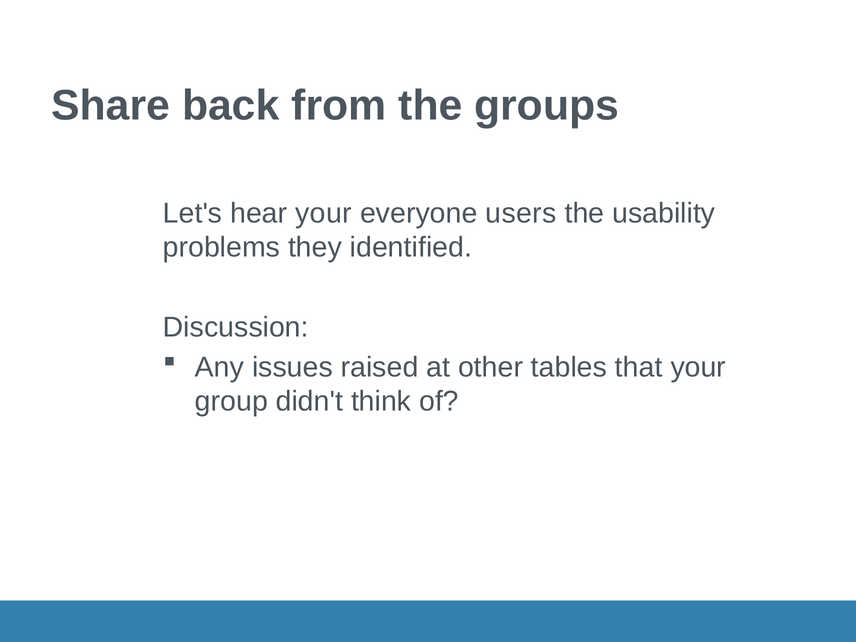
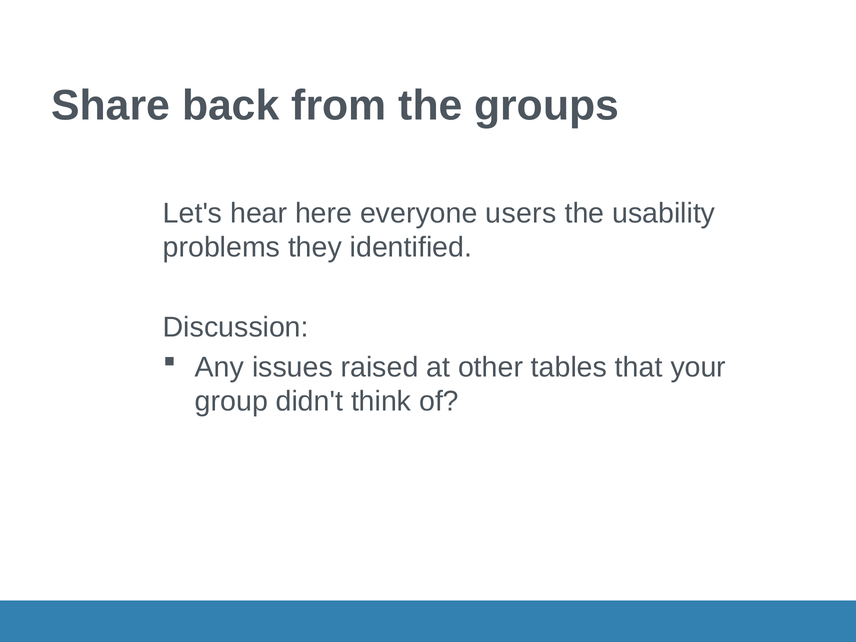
hear your: your -> here (324, 213)
